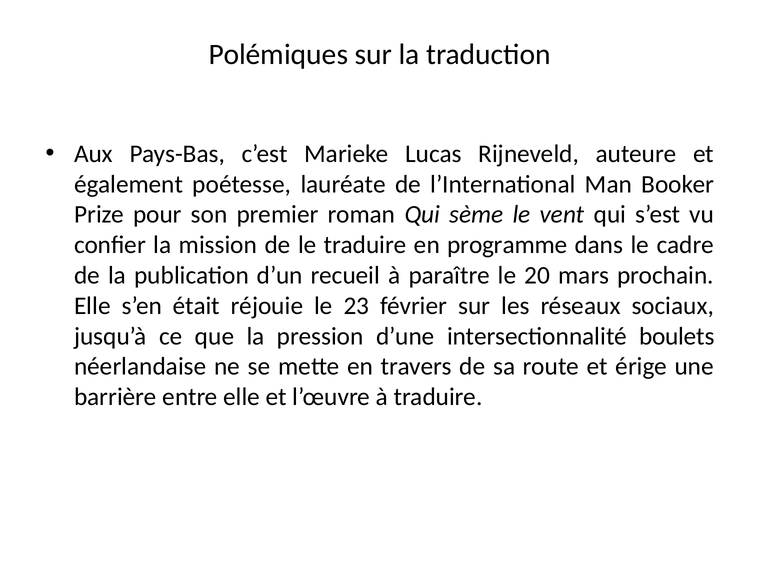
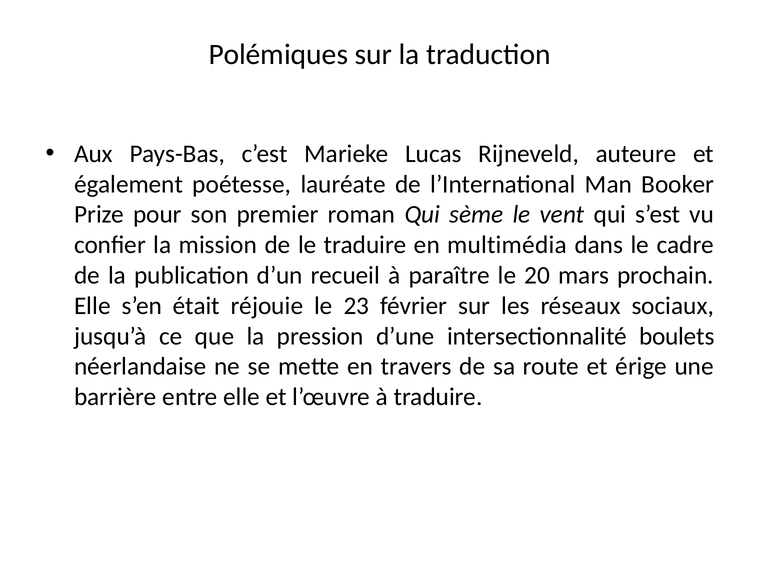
programme: programme -> multimédia (507, 245)
